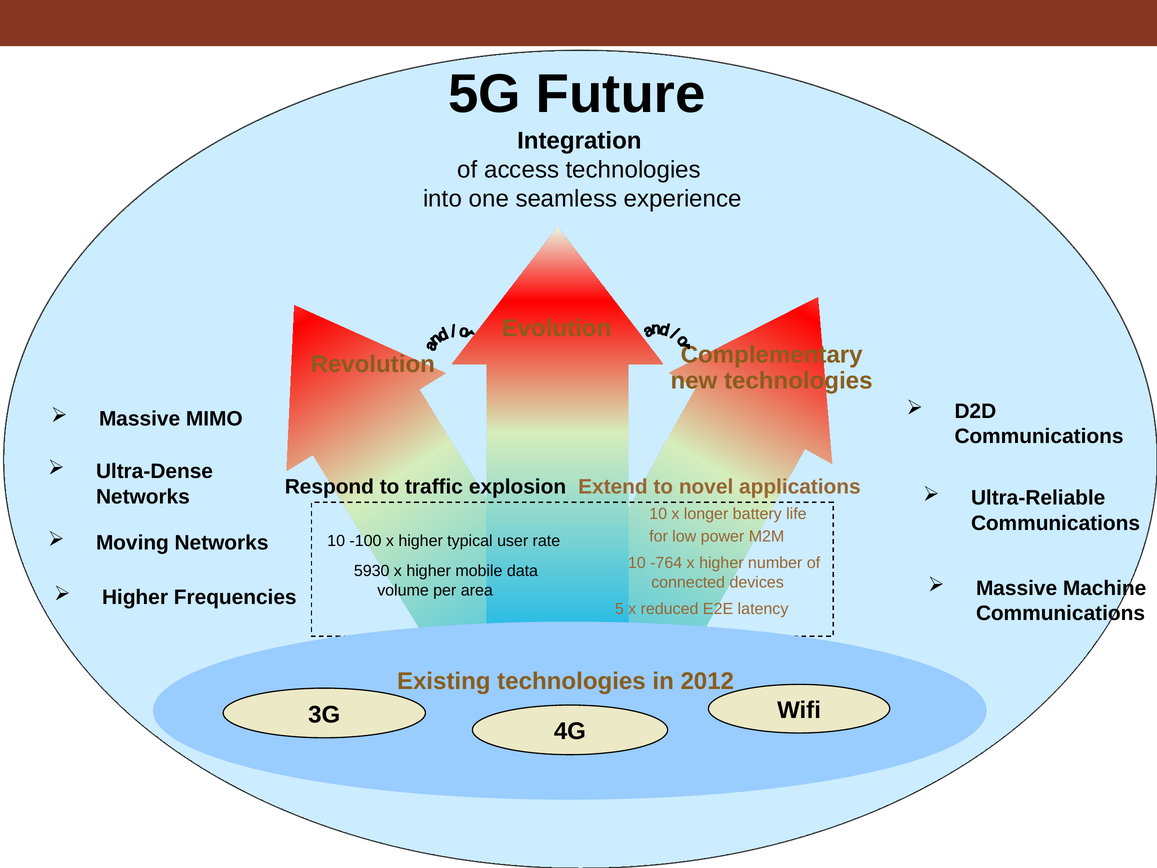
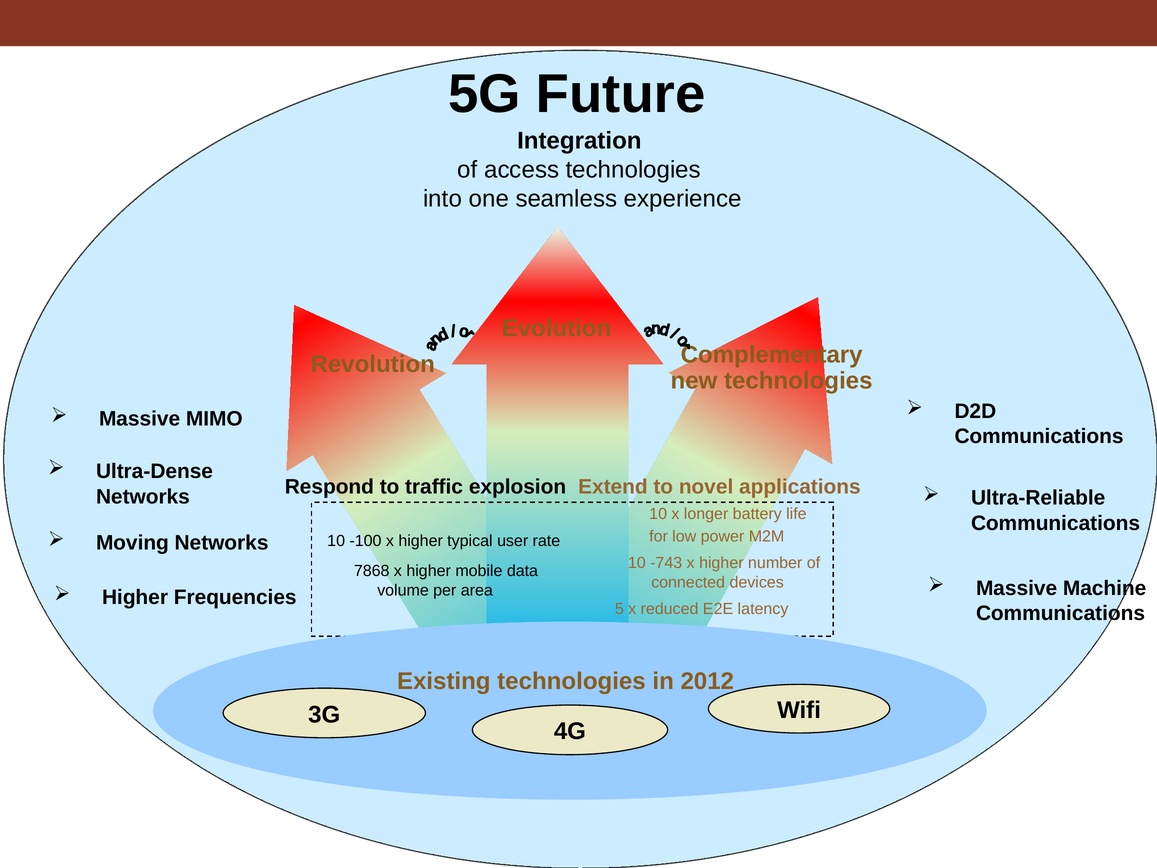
-764: -764 -> -743 (666, 563)
5930: 5930 -> 7868 (372, 571)
